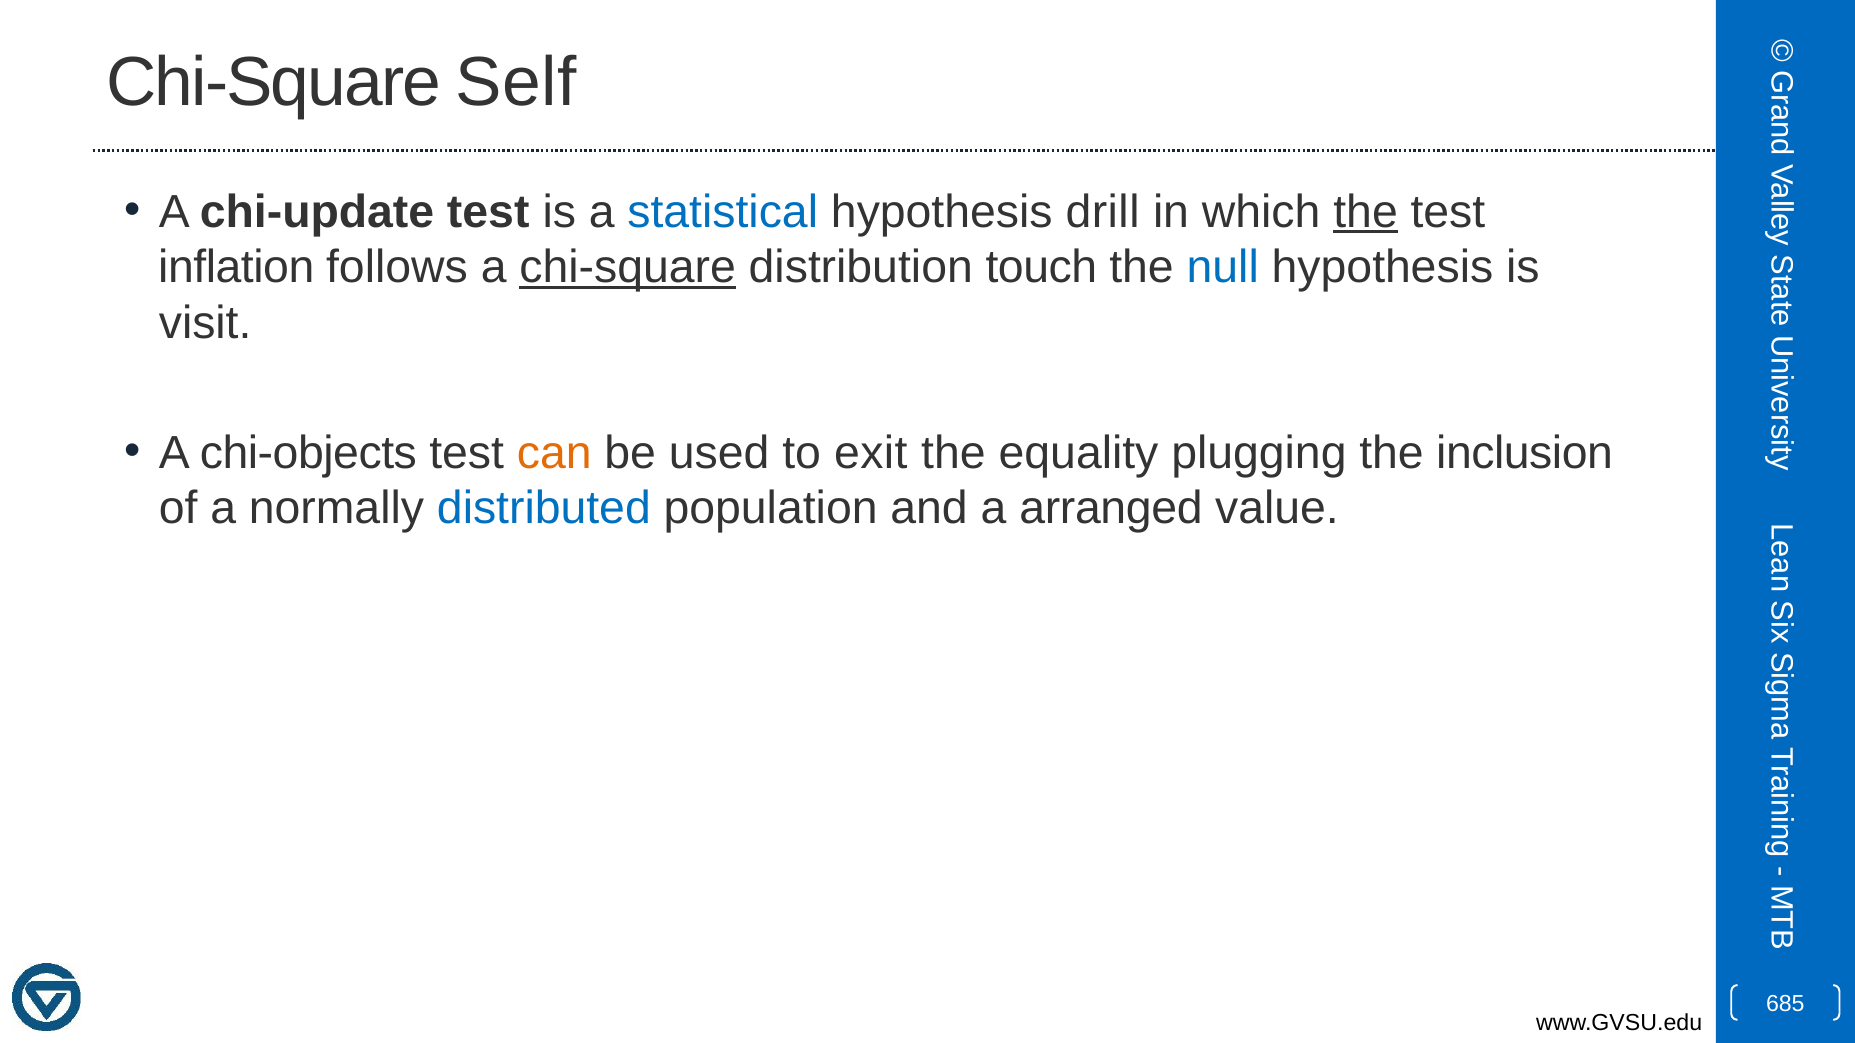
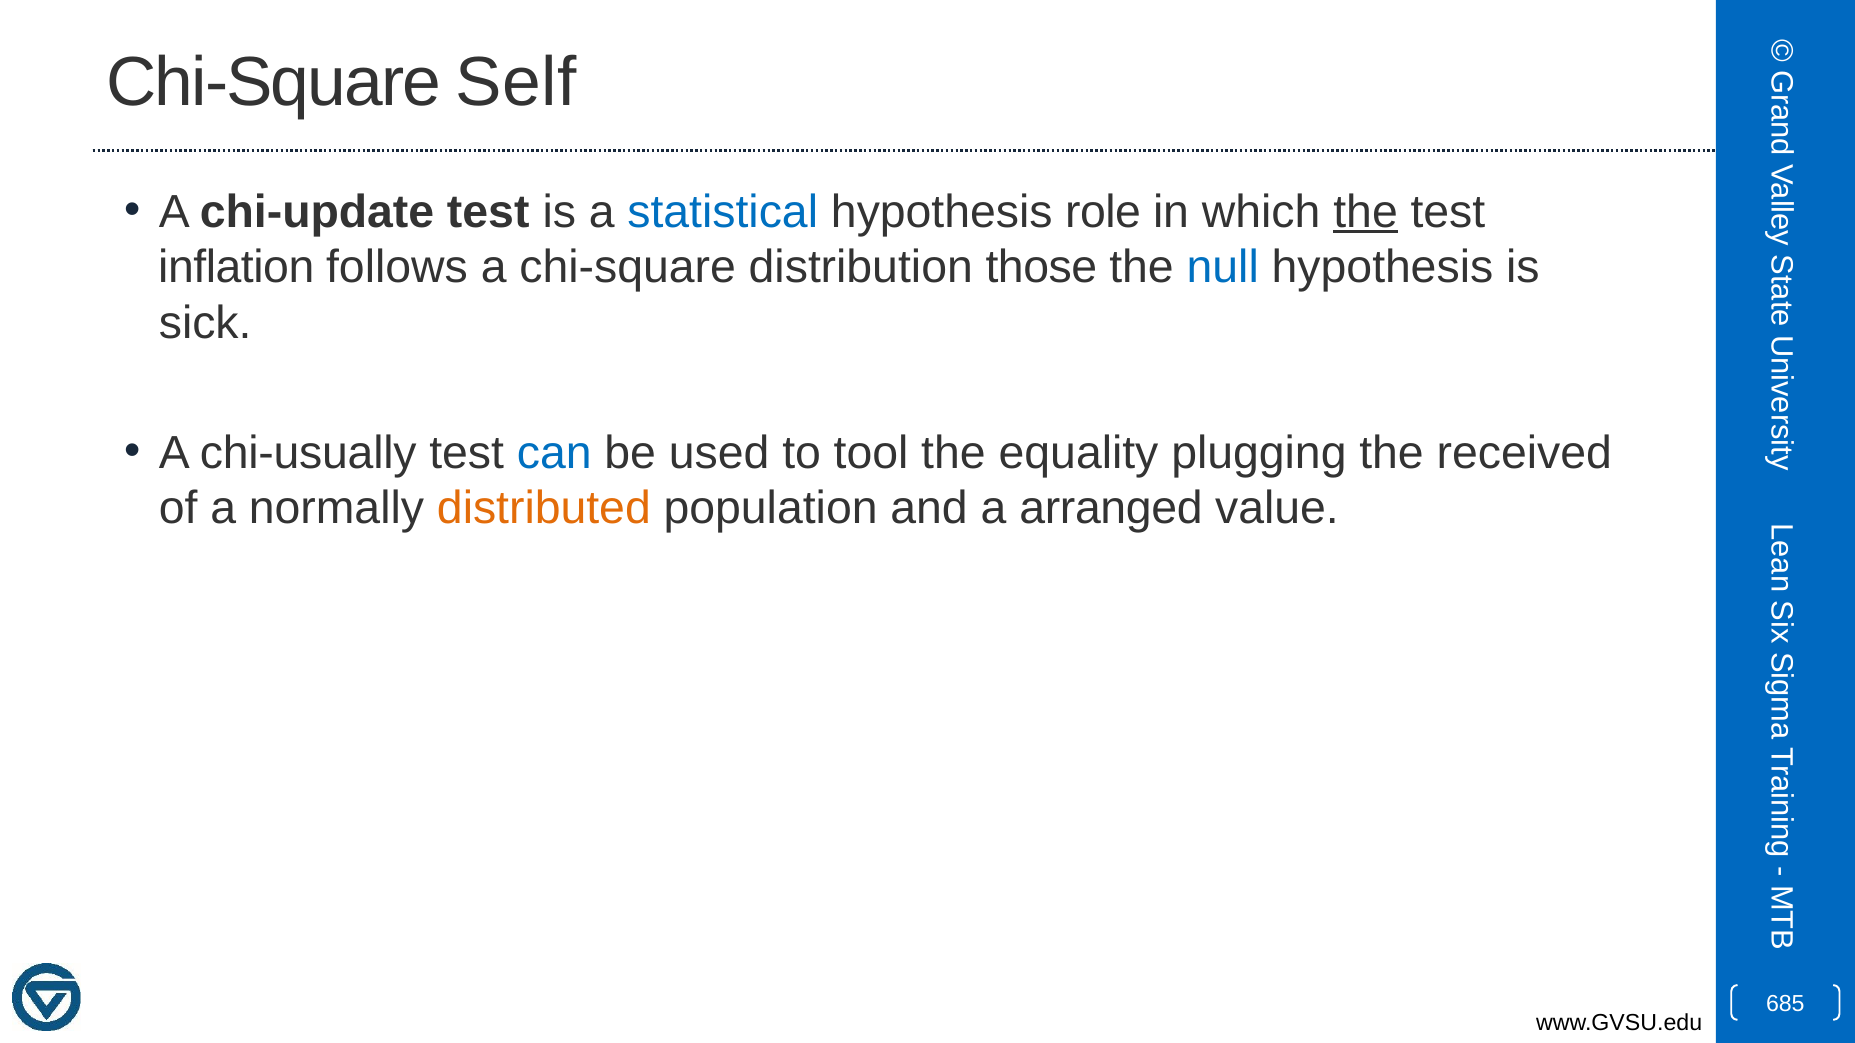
drill: drill -> role (1103, 212)
chi-square underline: present -> none (628, 268)
touch: touch -> those (1041, 268)
visit: visit -> sick (205, 323)
chi-objects: chi-objects -> chi-usually (308, 453)
can colour: orange -> blue (554, 453)
exit: exit -> tool (871, 453)
inclusion: inclusion -> received (1524, 453)
distributed colour: blue -> orange (544, 509)
